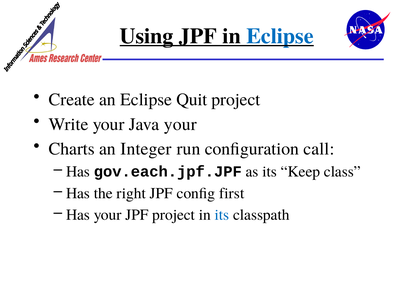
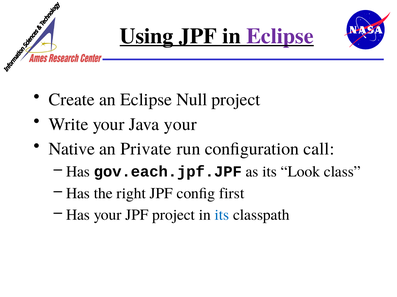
Eclipse colour: blue -> purple (280, 36)
Quit: Quit -> Null (192, 100)
Charts: Charts -> Native (72, 149)
Integer: Integer -> Private (146, 149)
Keep: Keep -> Look (300, 172)
